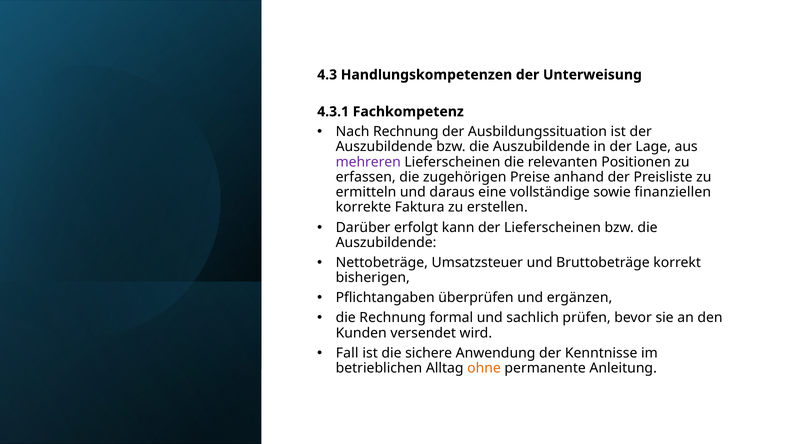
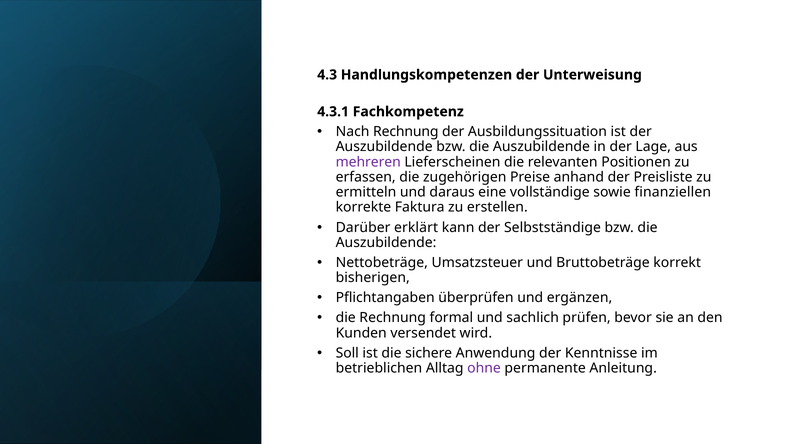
erfolgt: erfolgt -> erklärt (416, 227)
der Lieferscheinen: Lieferscheinen -> Selbstständige (552, 227)
Fall: Fall -> Soll (347, 353)
ohne colour: orange -> purple (484, 368)
